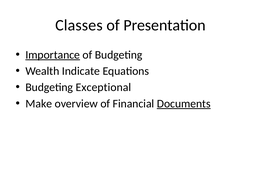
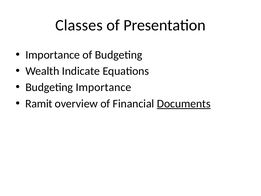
Importance underline: present -> none (53, 55)
Budgeting Exceptional: Exceptional -> Importance (103, 87)
Make: Make -> Ramit (39, 103)
